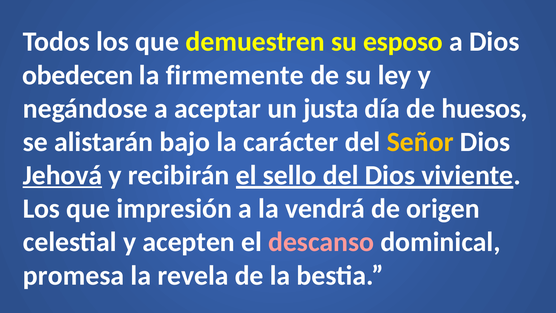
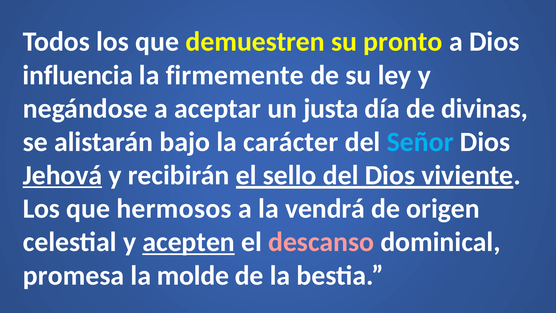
esposo: esposo -> pronto (403, 42)
obedecen: obedecen -> influencia (78, 75)
huesos: huesos -> divinas (485, 108)
Señor colour: yellow -> light blue (420, 142)
impresión: impresión -> hermosos (174, 209)
acepten underline: none -> present (189, 242)
revela: revela -> molde (193, 275)
